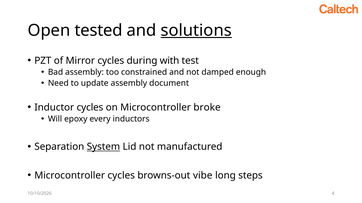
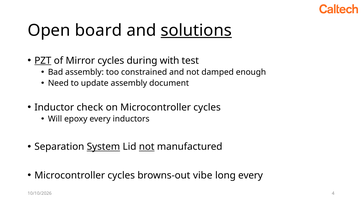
tested: tested -> board (98, 30)
PZT underline: none -> present (43, 61)
Inductor cycles: cycles -> check (90, 108)
on Microcontroller broke: broke -> cycles (207, 108)
not underline: none -> present (147, 147)
long steps: steps -> every (250, 176)
